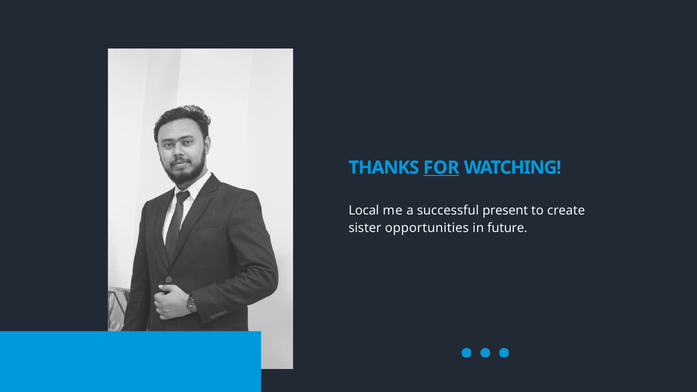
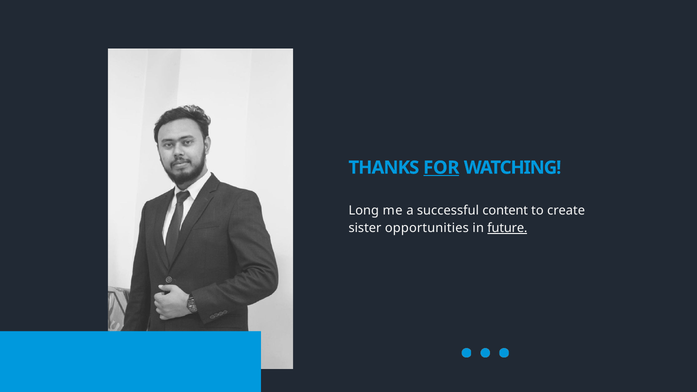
Local: Local -> Long (364, 210)
present: present -> content (505, 210)
future underline: none -> present (507, 228)
